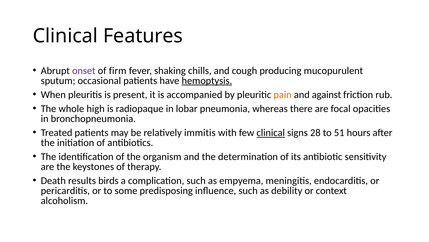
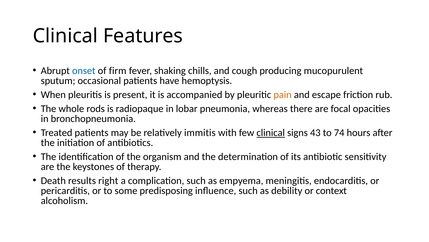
onset colour: purple -> blue (84, 70)
hemoptysis underline: present -> none (207, 80)
against: against -> escape (326, 94)
high: high -> rods (96, 108)
28: 28 -> 43 (315, 132)
51: 51 -> 74 (339, 132)
birds: birds -> right (108, 180)
